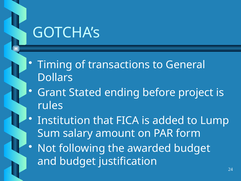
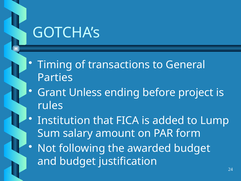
Dollars: Dollars -> Parties (55, 77)
Stated: Stated -> Unless (85, 92)
